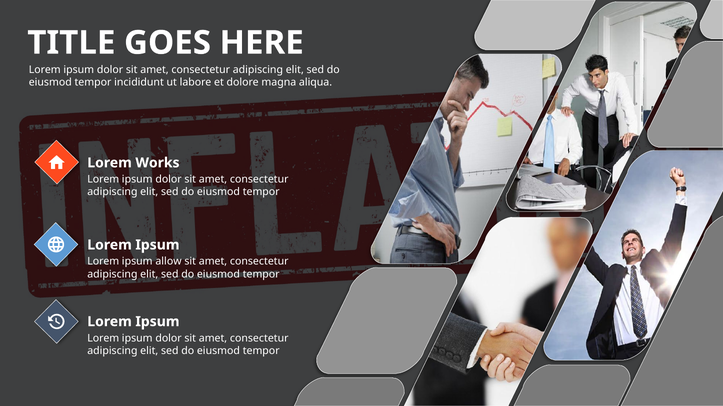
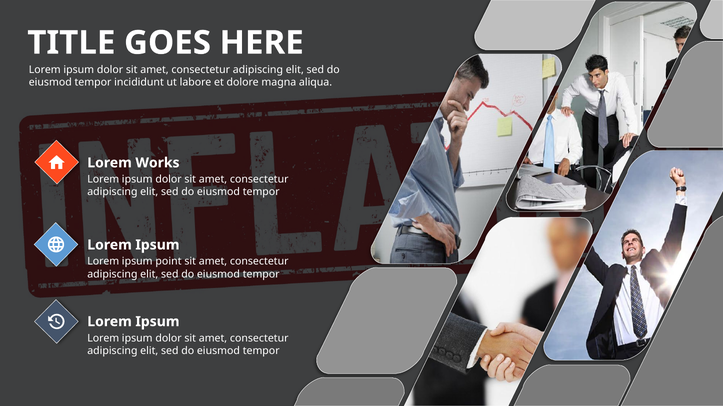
allow: allow -> point (168, 262)
